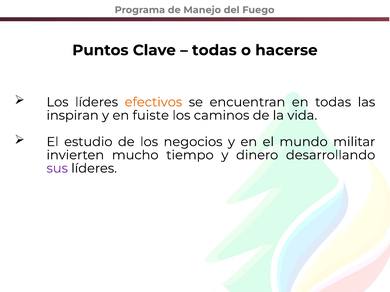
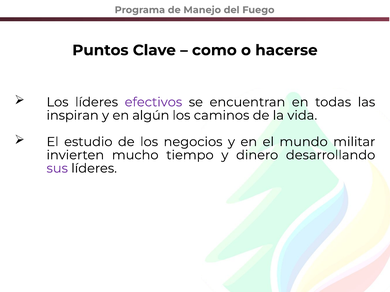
todas: todas -> como (214, 50)
efectivos colour: orange -> purple (153, 102)
fuiste: fuiste -> algún (151, 116)
